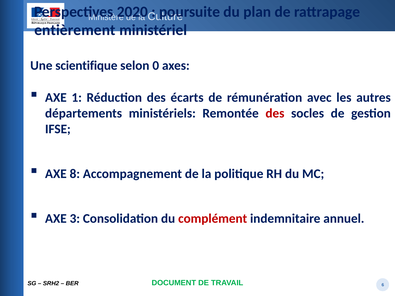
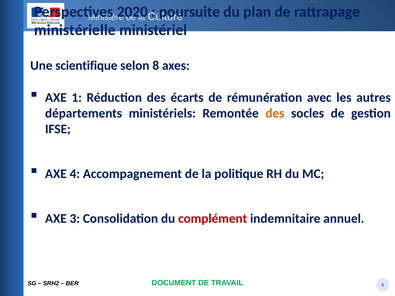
entièrement: entièrement -> ministérielle (75, 30)
0: 0 -> 8 (156, 66)
des colour: red -> orange (275, 113)
8: 8 -> 4 (75, 174)
